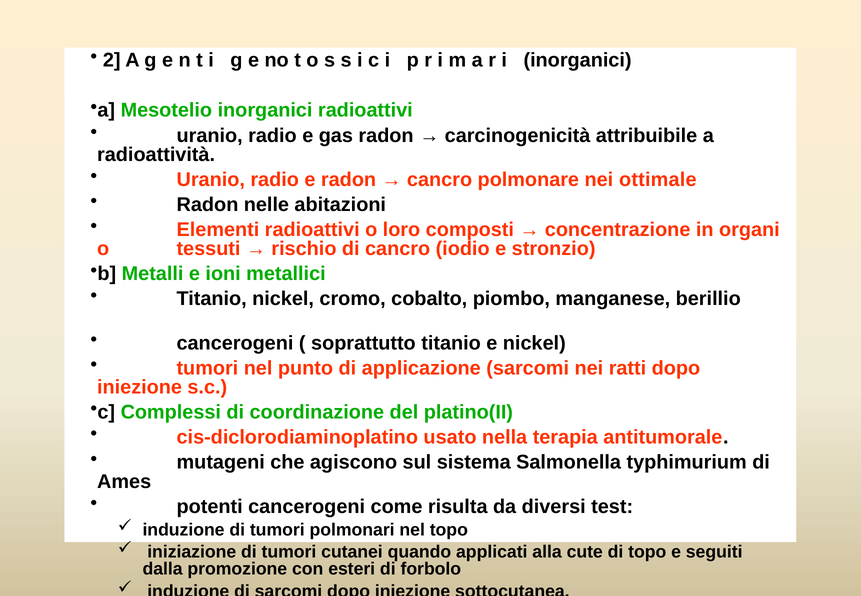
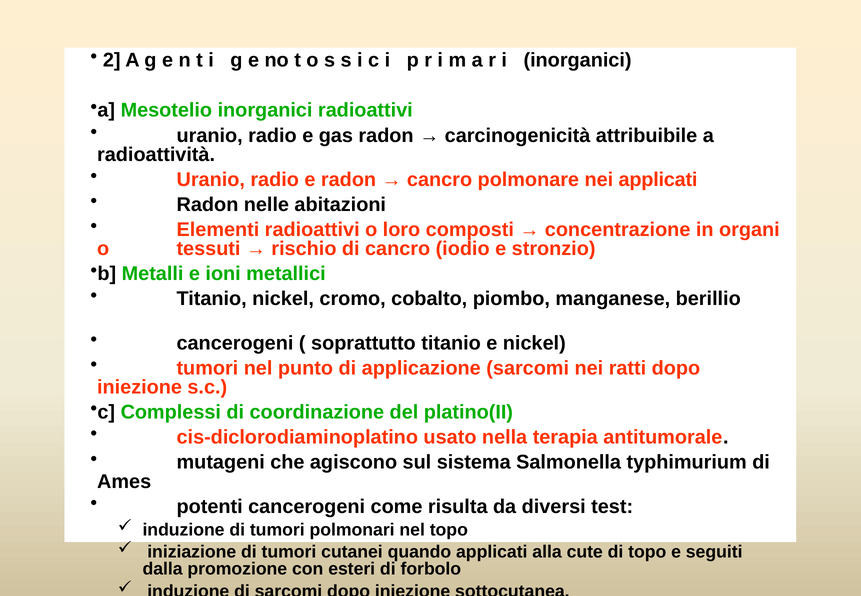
nei ottimale: ottimale -> applicati (658, 180)
